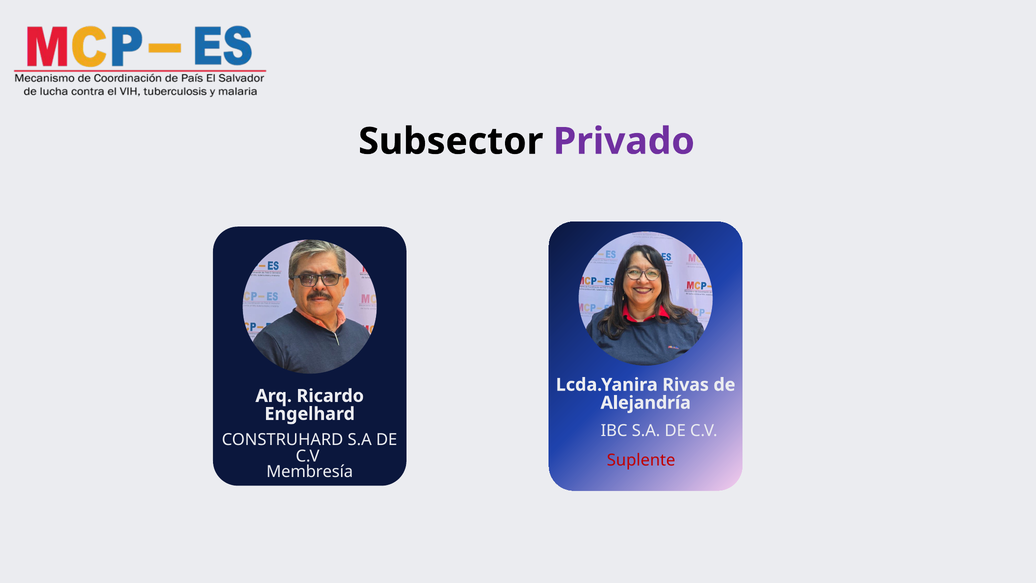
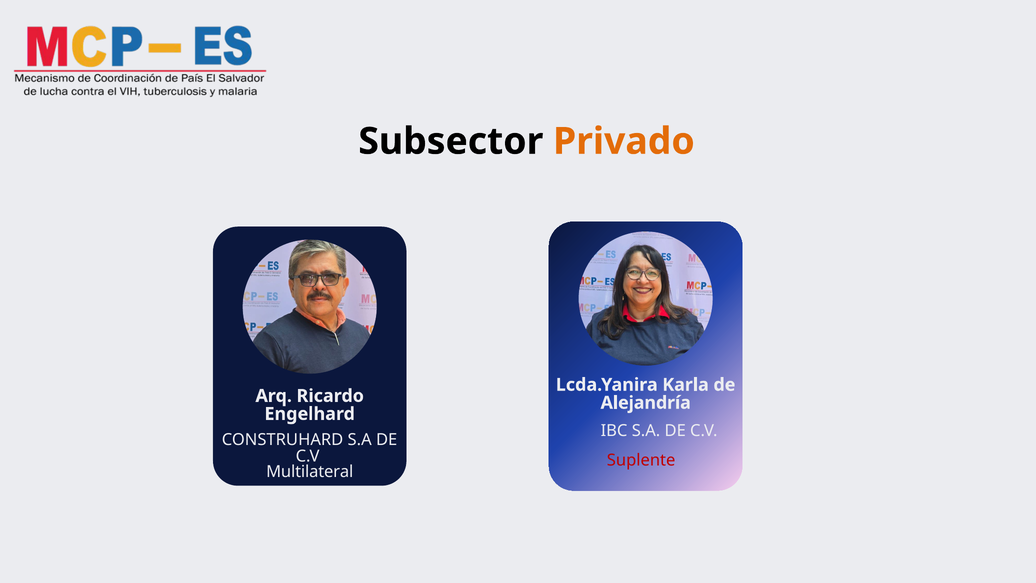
Privado colour: purple -> orange (624, 141)
Rivas: Rivas -> Karla (686, 385)
Membresía: Membresía -> Multilateral (310, 472)
